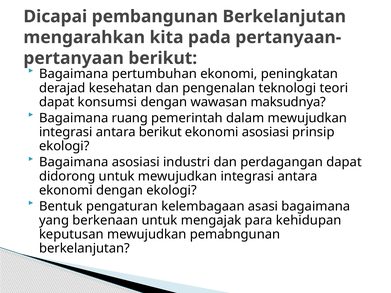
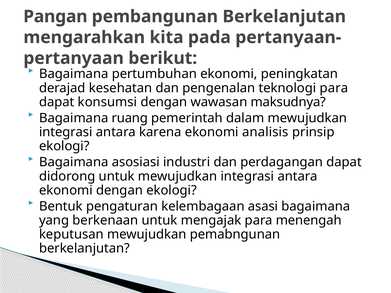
Dicapai: Dicapai -> Pangan (55, 17)
teknologi teori: teori -> para (334, 88)
antara berikut: berikut -> karena (160, 132)
ekonomi asosiasi: asosiasi -> analisis (265, 132)
kehidupan: kehidupan -> menengah (309, 221)
